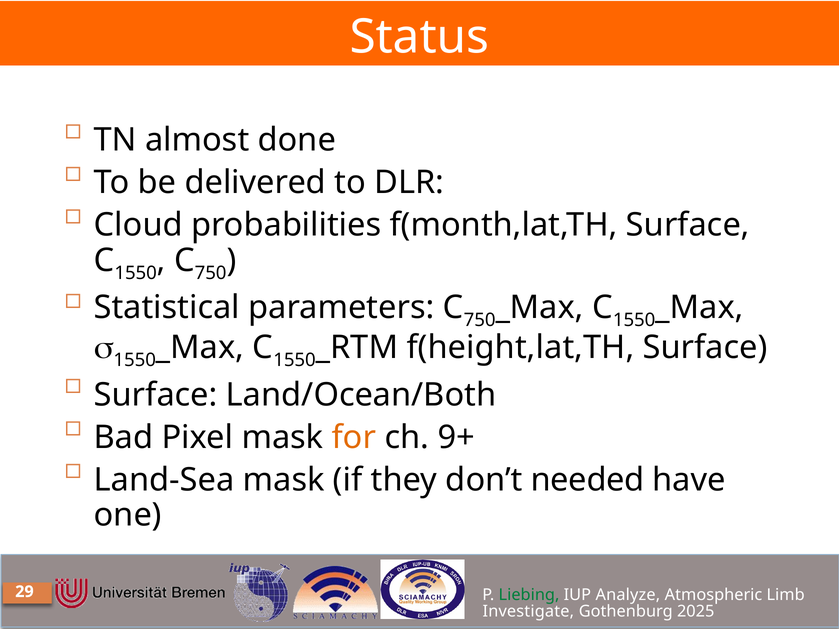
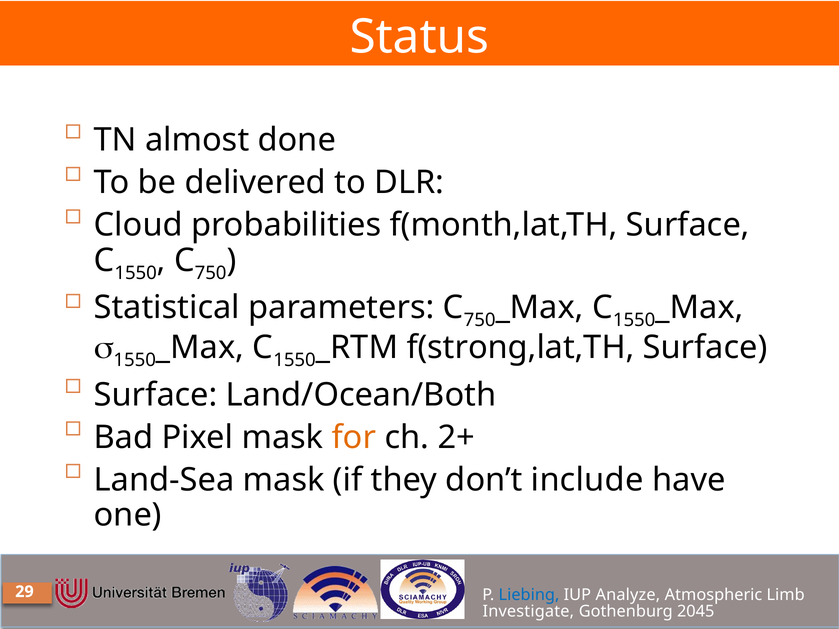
f(height,lat,TH: f(height,lat,TH -> f(strong,lat,TH (520, 348)
9+: 9+ -> 2+ (456, 438)
needed: needed -> include (587, 480)
Liebing colour: green -> blue (529, 595)
2025: 2025 -> 2045 (696, 612)
